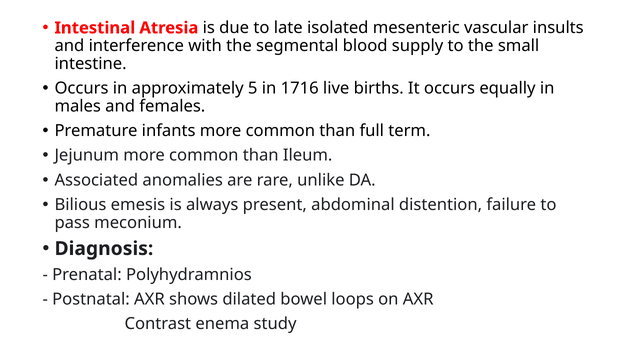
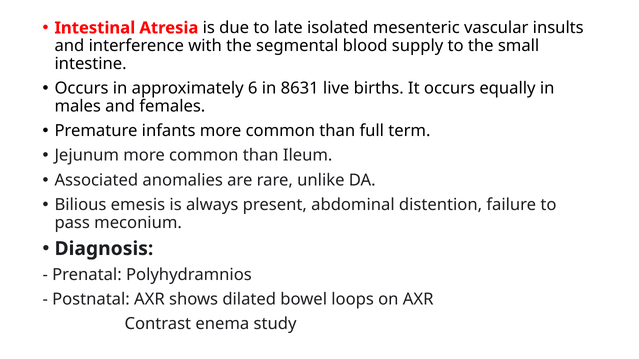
5: 5 -> 6 (253, 88)
1716: 1716 -> 8631 (300, 88)
